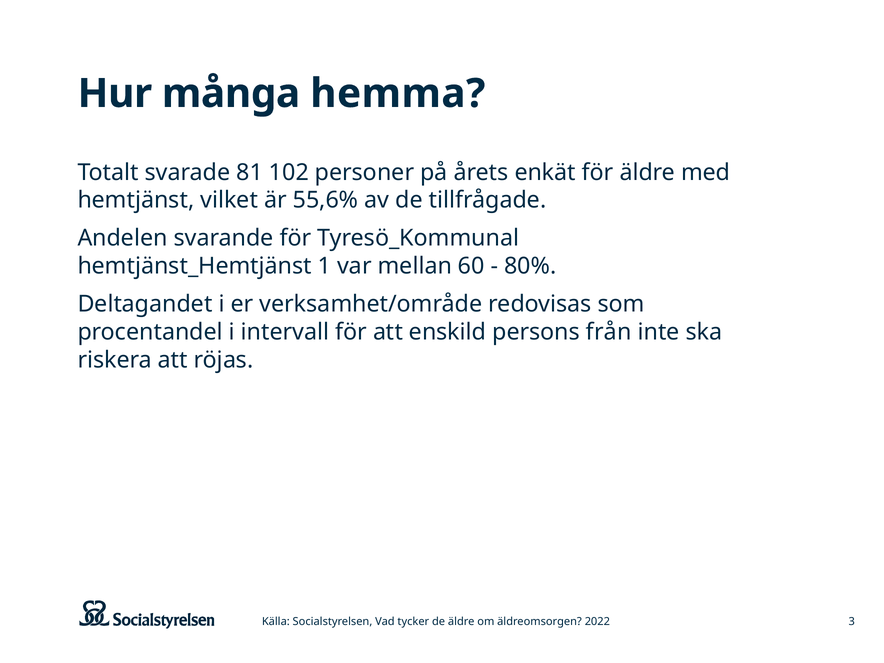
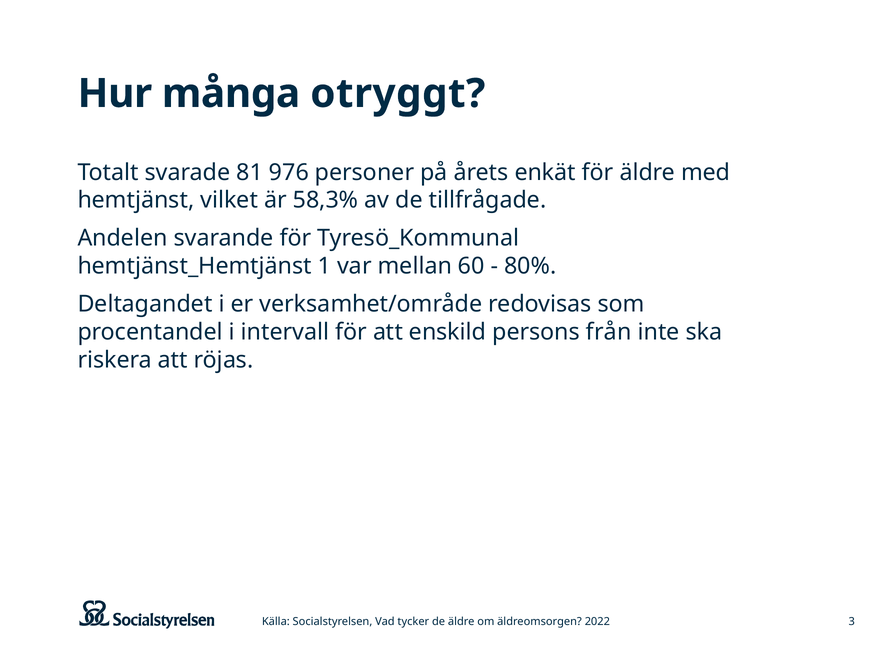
hemma: hemma -> otryggt (398, 94)
102: 102 -> 976 (289, 172)
55,6%: 55,6% -> 58,3% (326, 200)
